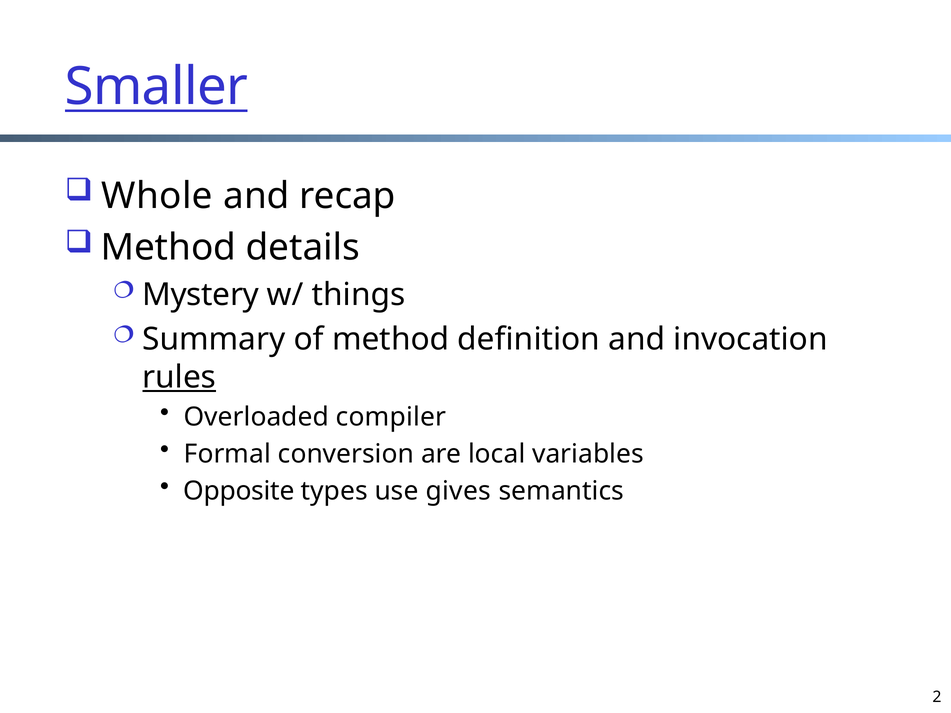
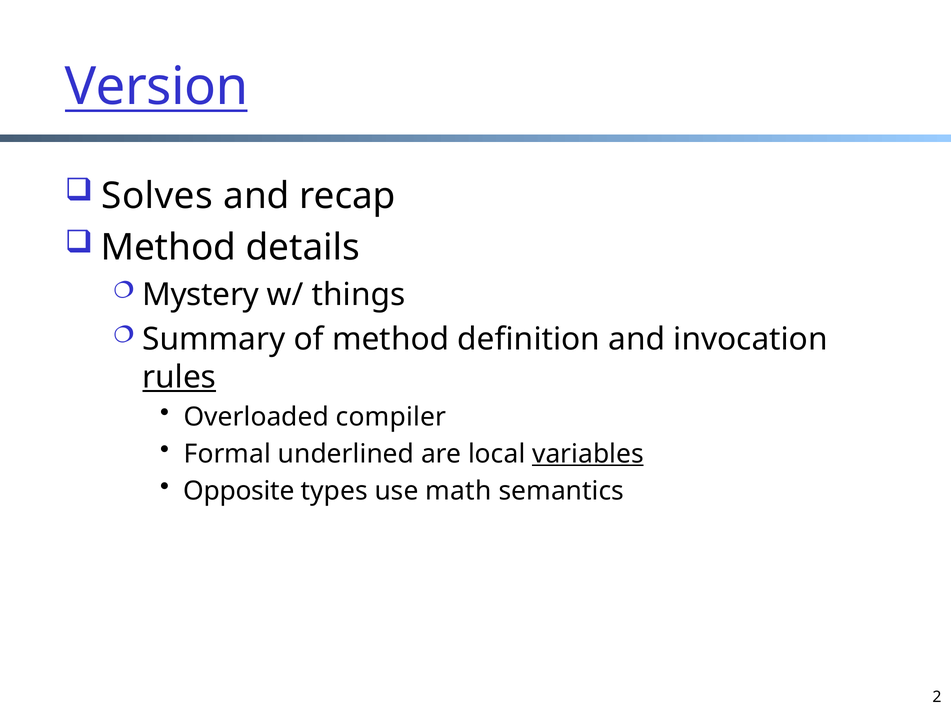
Smaller: Smaller -> Version (156, 87)
Whole: Whole -> Solves (157, 196)
conversion: conversion -> underlined (346, 454)
variables underline: none -> present (588, 454)
gives: gives -> math (458, 491)
